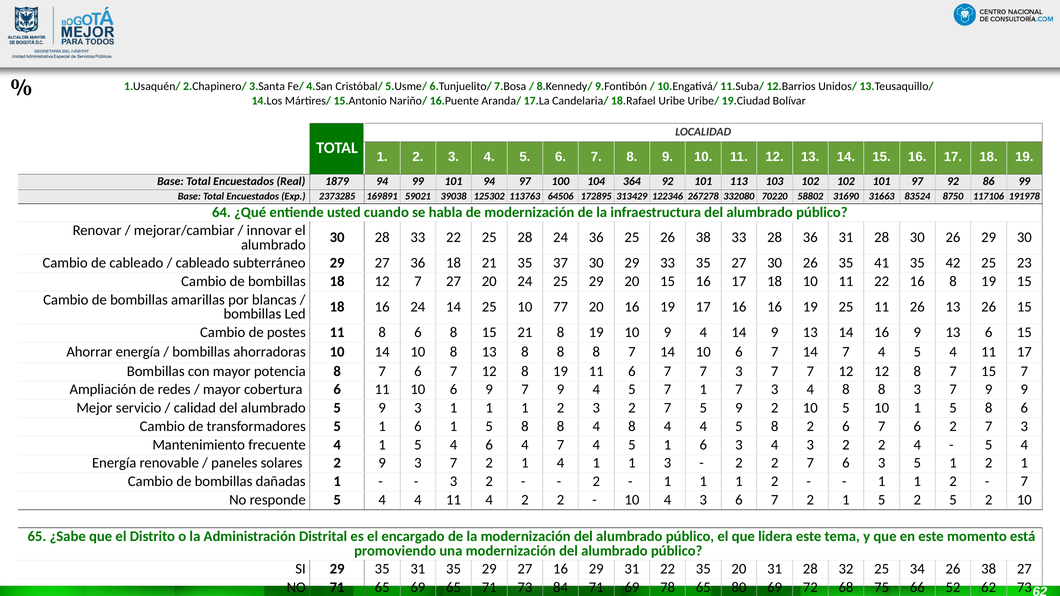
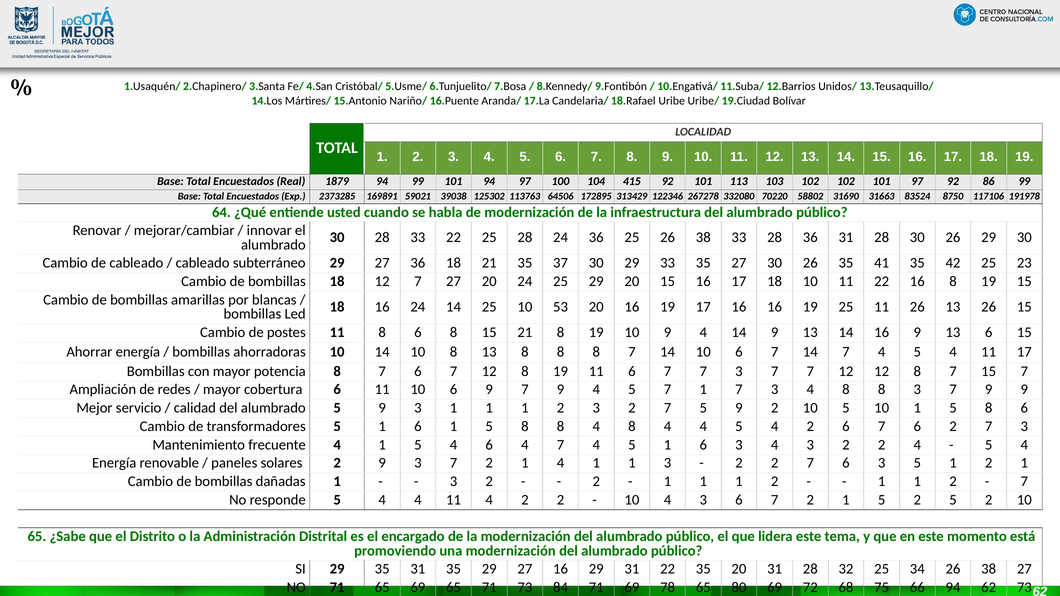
364: 364 -> 415 (632, 182)
77: 77 -> 53 (561, 307)
4 4 5 8: 8 -> 4 (775, 427)
66 52: 52 -> 94 (953, 588)
